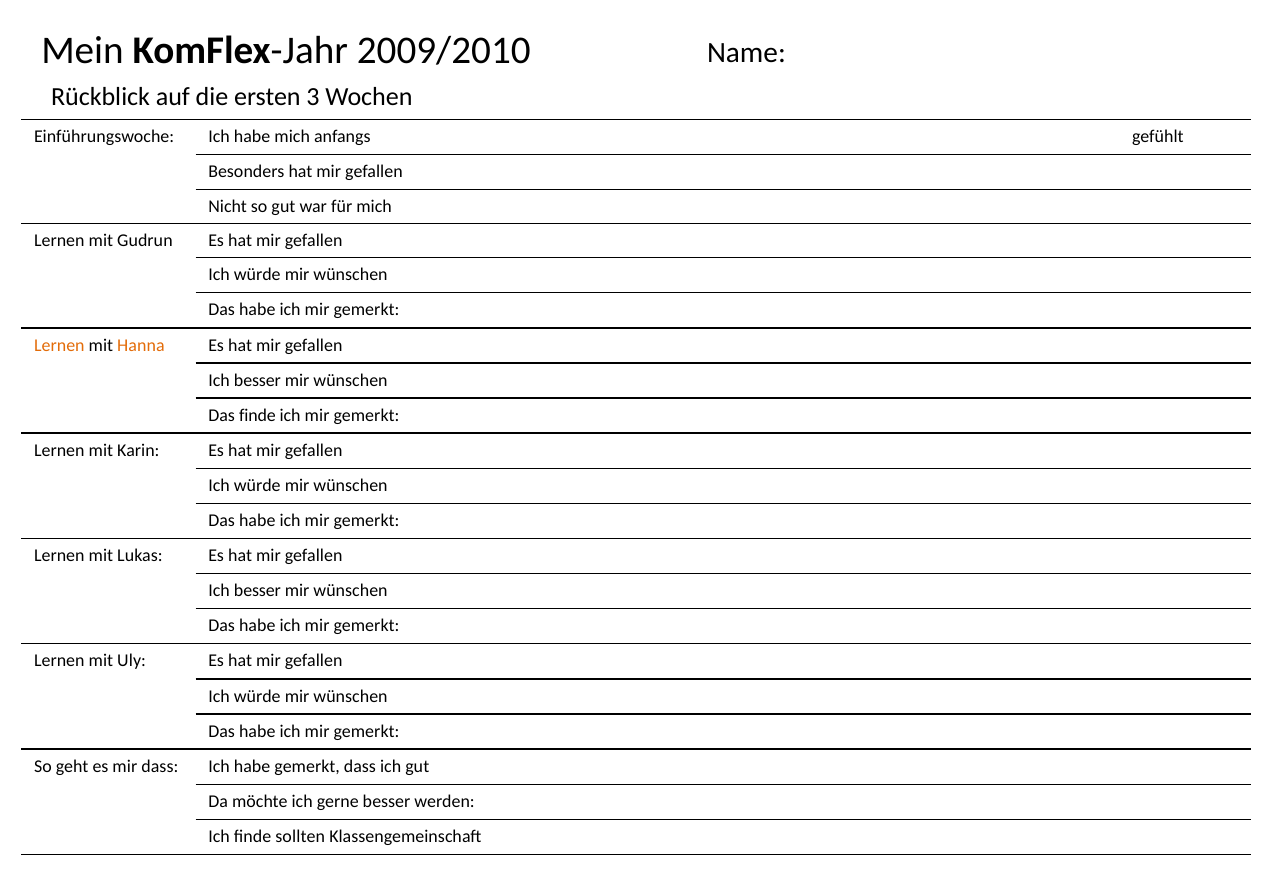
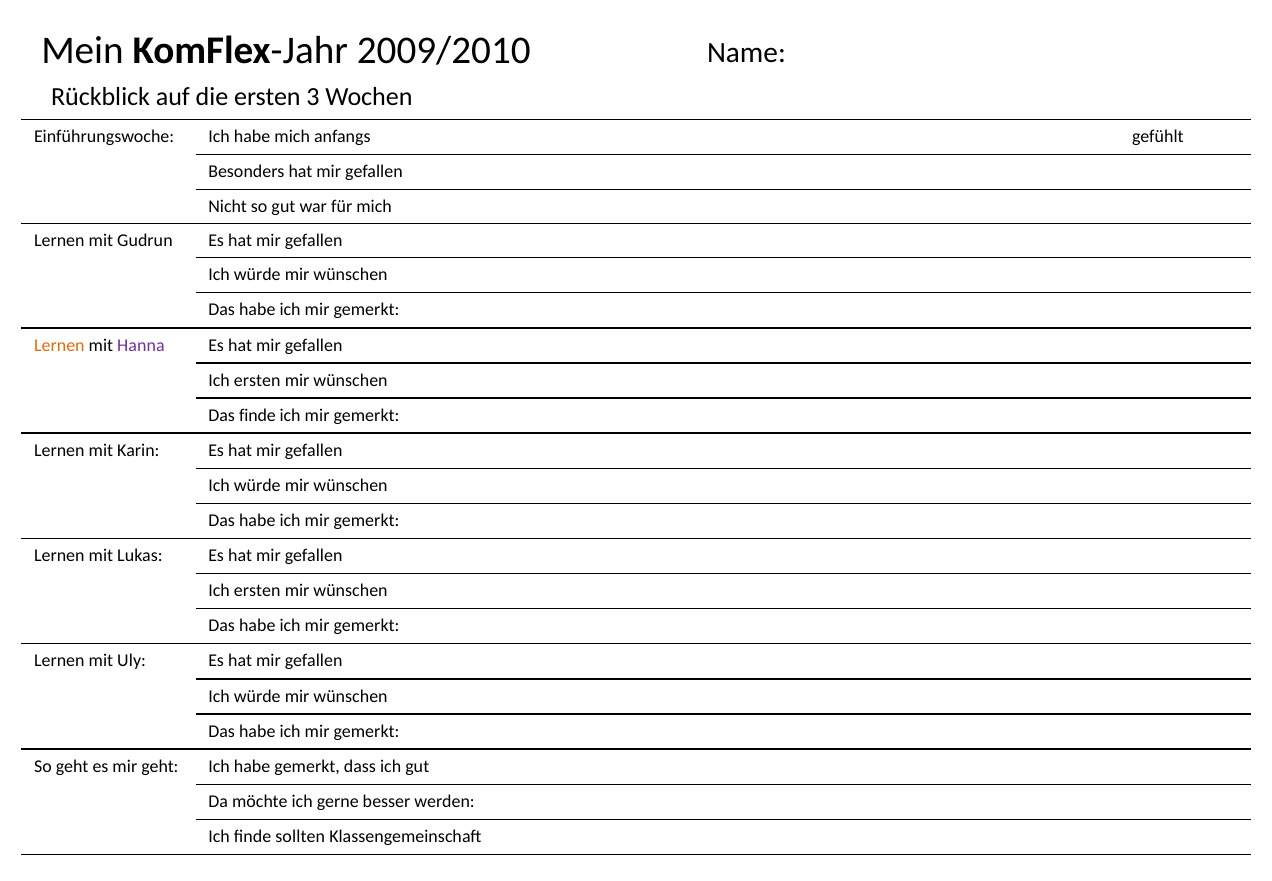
Hanna colour: orange -> purple (141, 345)
besser: besser -> ersten (257, 380)
besser: besser -> ersten (257, 591)
mir dass: dass -> geht (160, 766)
